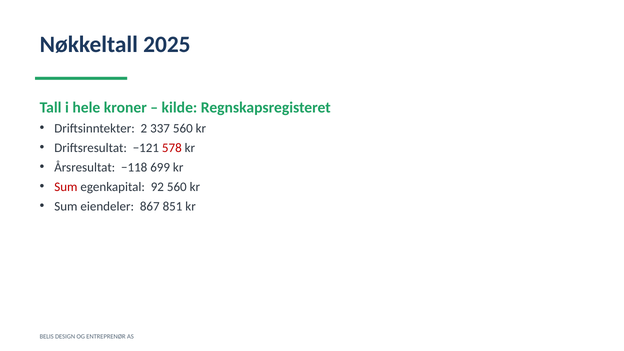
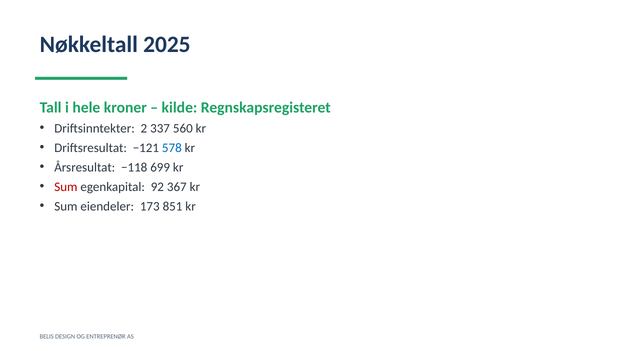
578 colour: red -> blue (172, 148)
92 560: 560 -> 367 (177, 187)
867: 867 -> 173 (150, 206)
